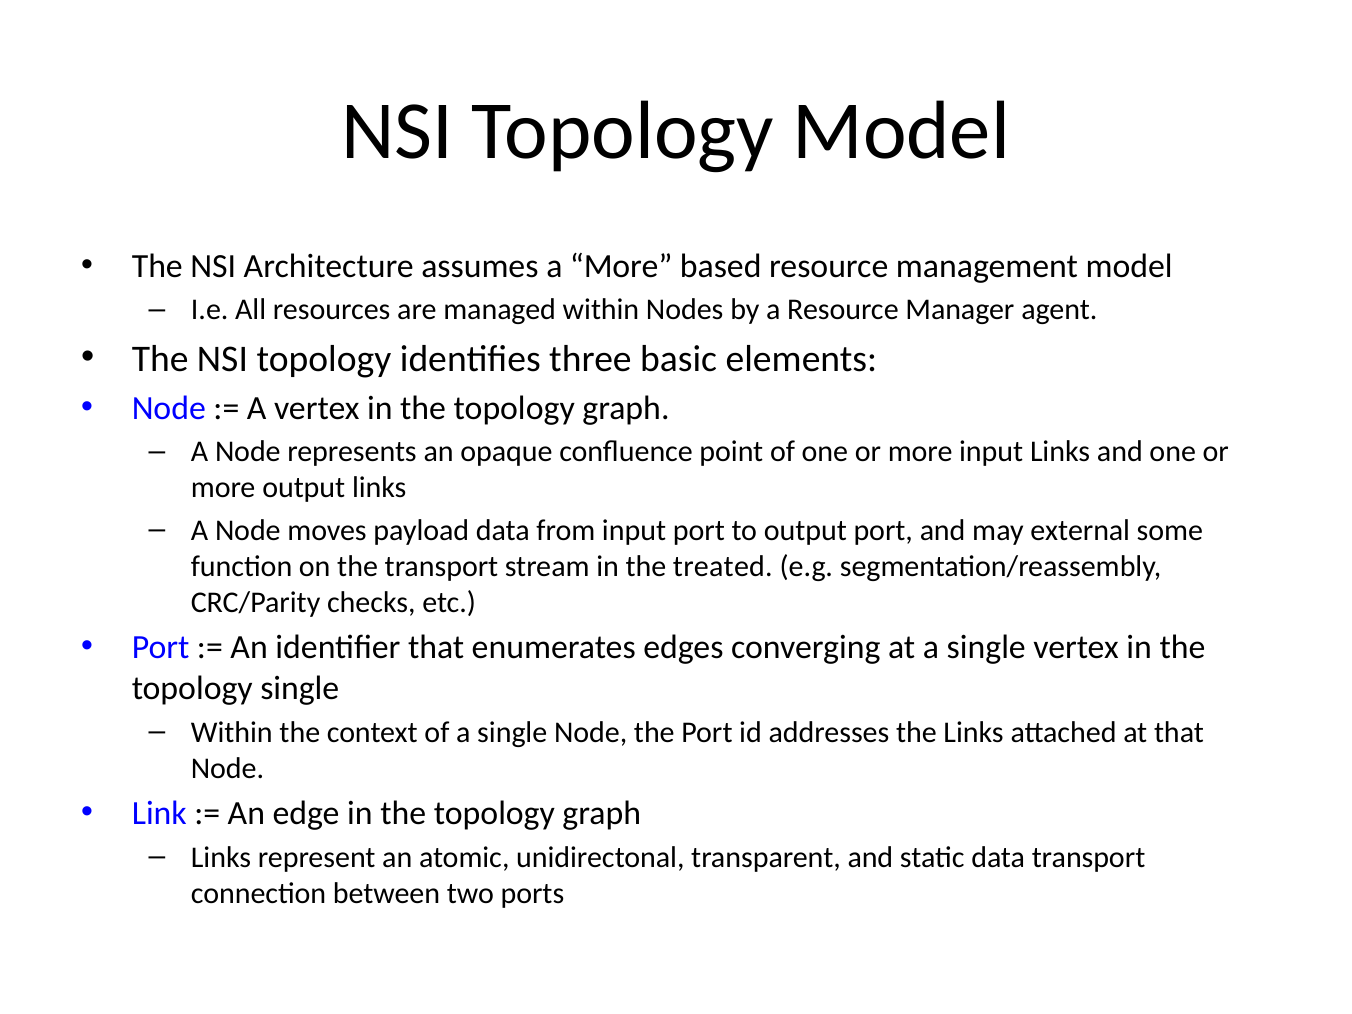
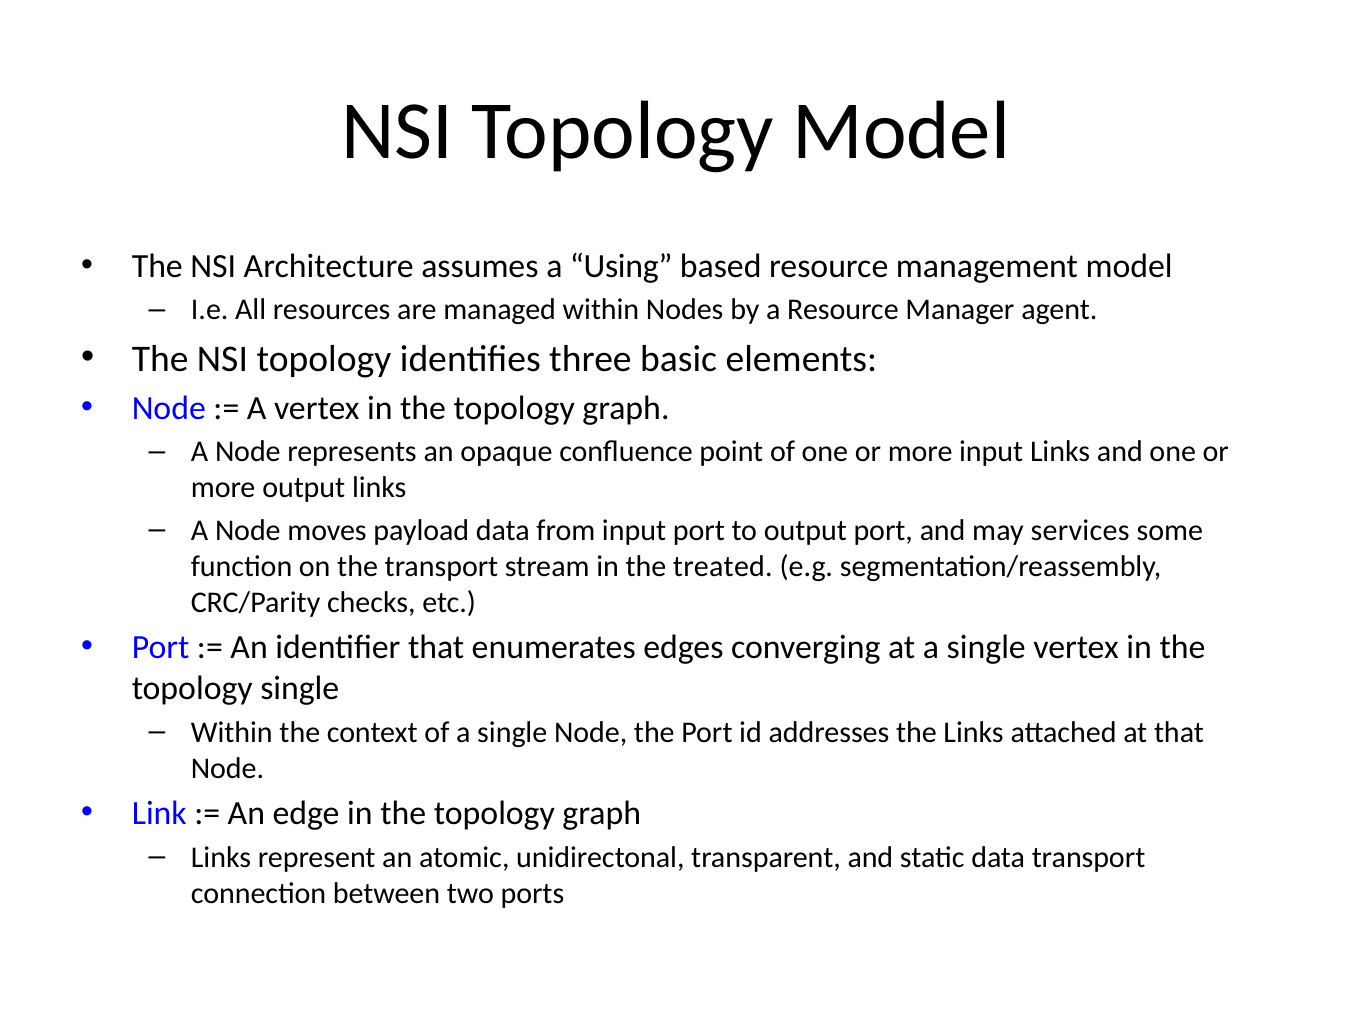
a More: More -> Using (621, 266)
external: external -> services (1080, 530)
